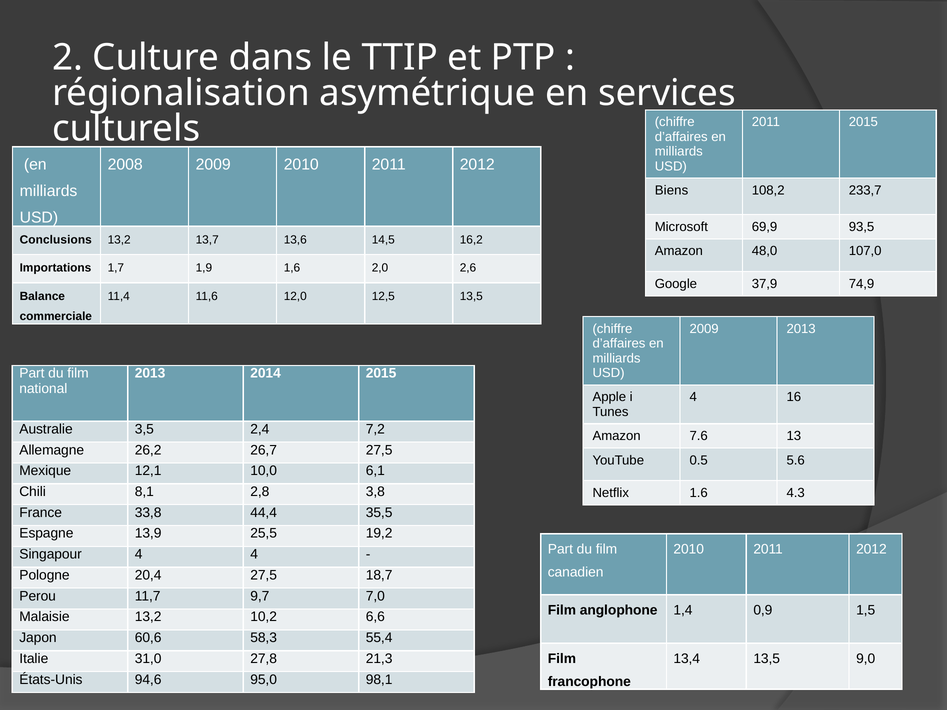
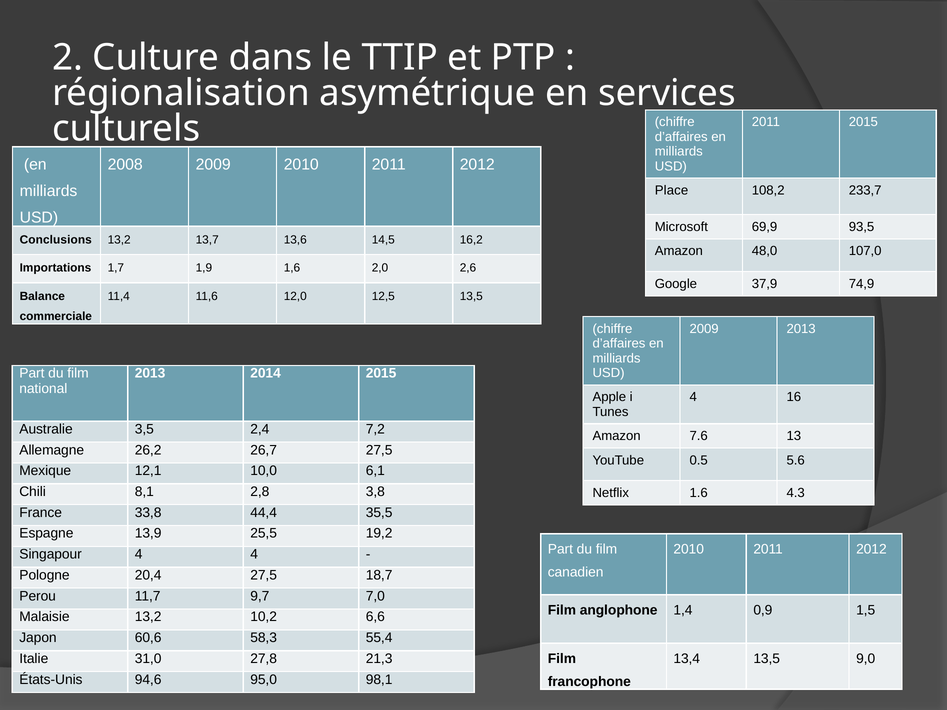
Biens: Biens -> Place (672, 190)
